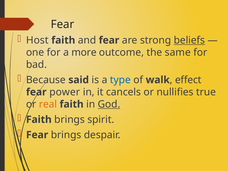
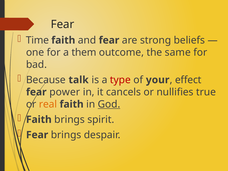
Host: Host -> Time (37, 40)
beliefs underline: present -> none (189, 40)
more: more -> them (84, 52)
said: said -> talk (79, 80)
type colour: blue -> red (120, 80)
walk: walk -> your (158, 80)
